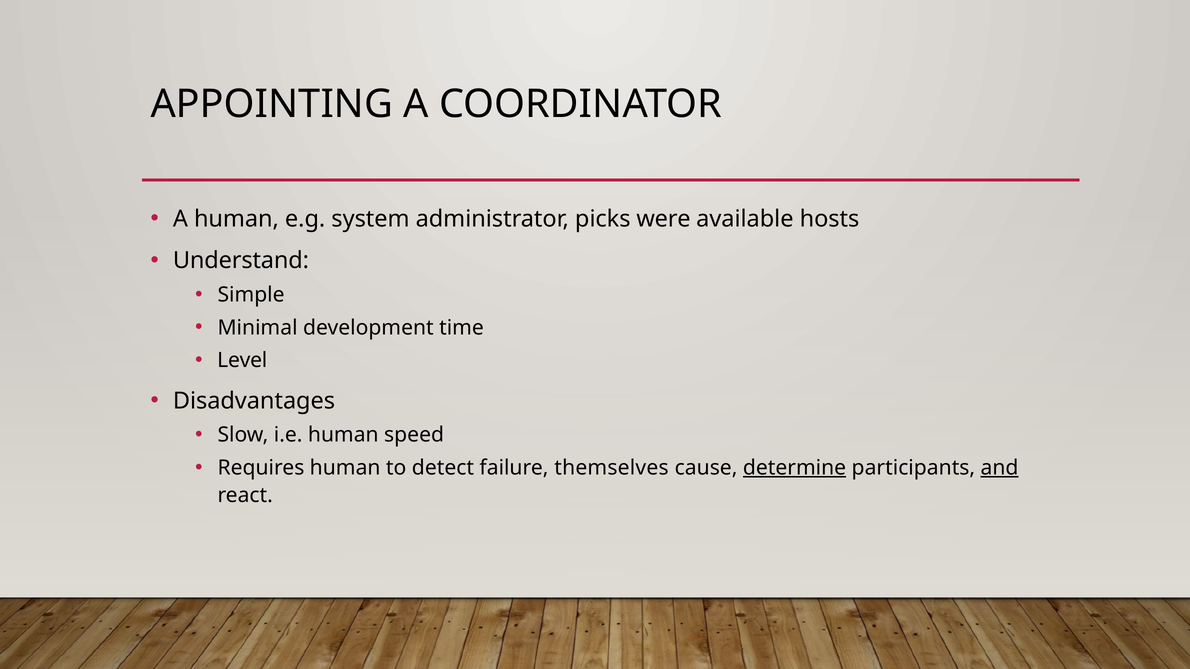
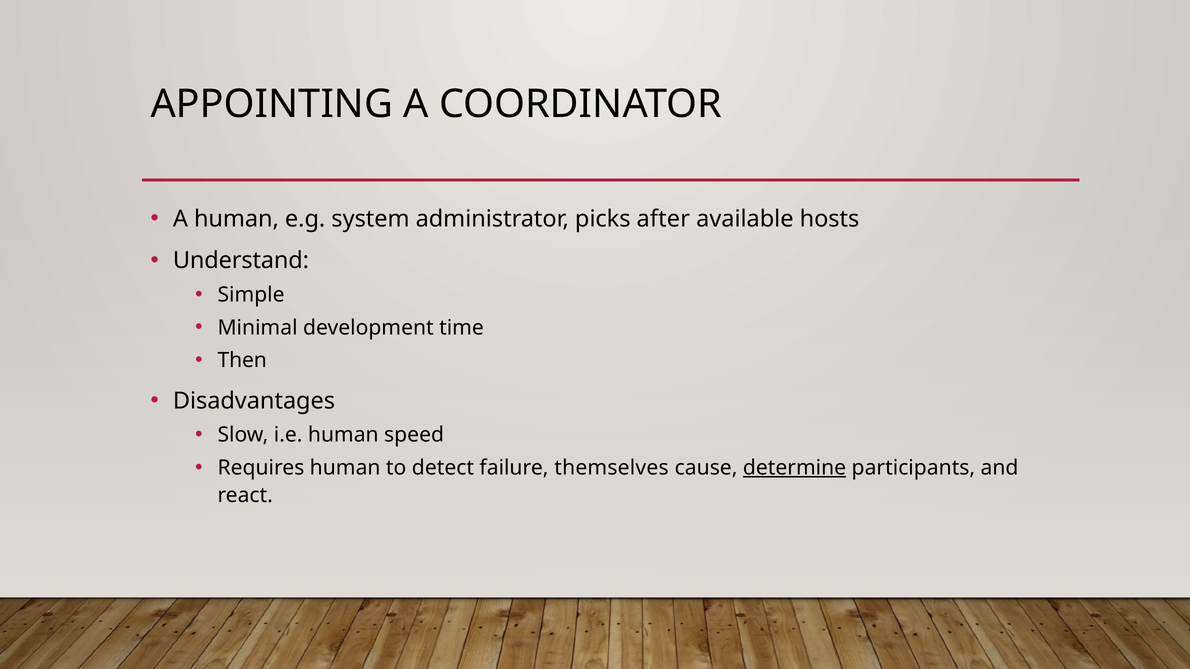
were: were -> after (663, 219)
Level: Level -> Then (242, 361)
and underline: present -> none (1000, 468)
